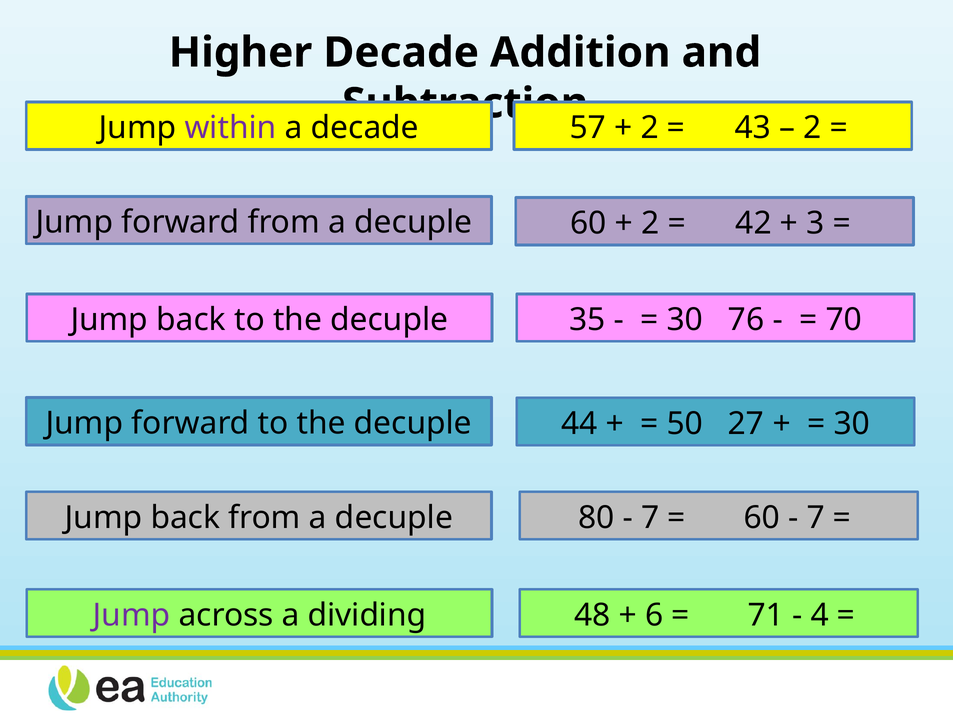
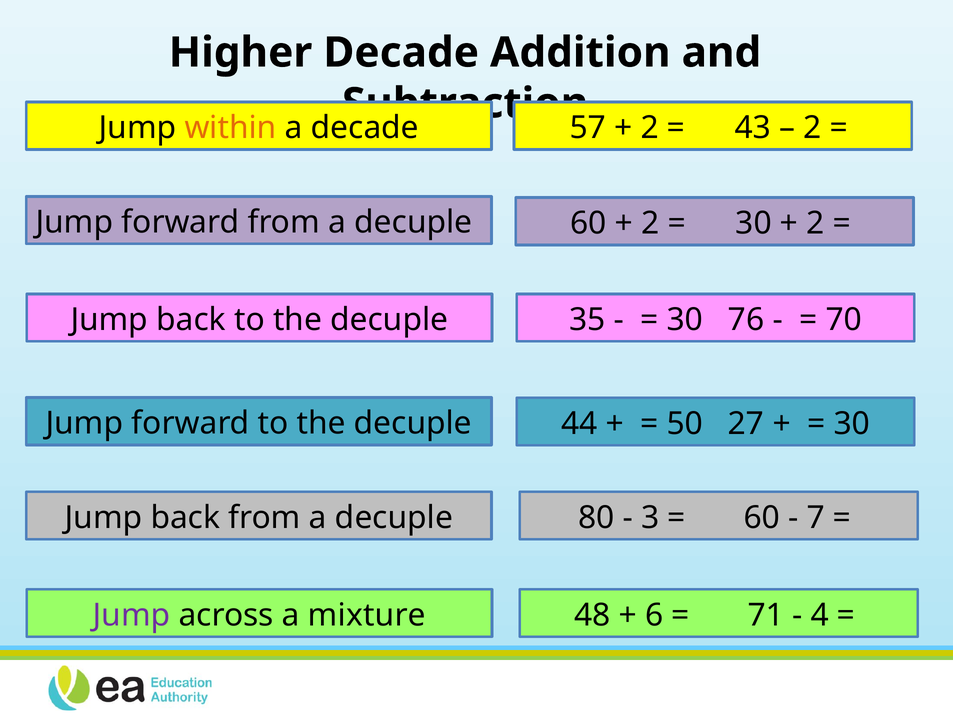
within colour: purple -> orange (231, 128)
42: 42 -> 30 (754, 224)
3: 3 -> 2 (815, 224)
7: 7 -> 3 (650, 518)
dividing: dividing -> mixture (367, 616)
